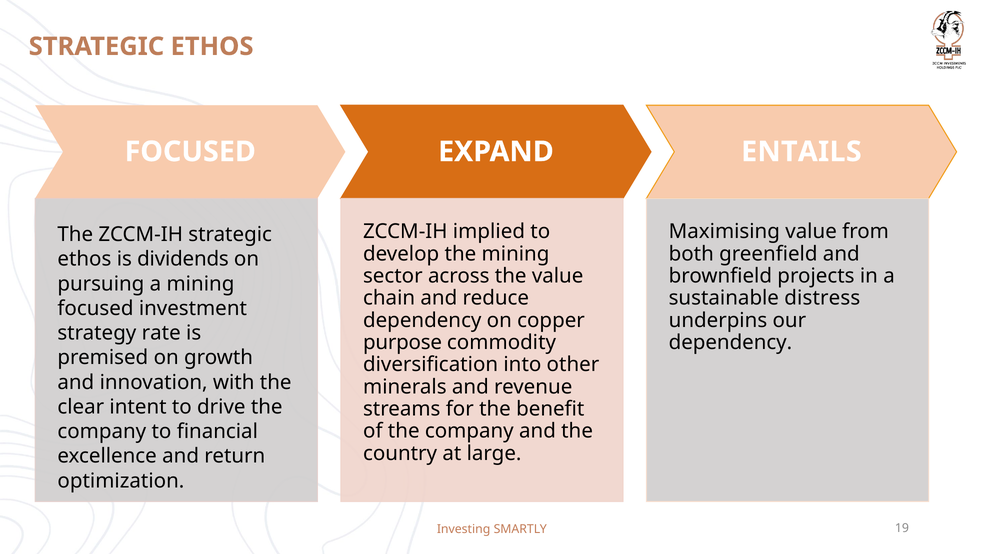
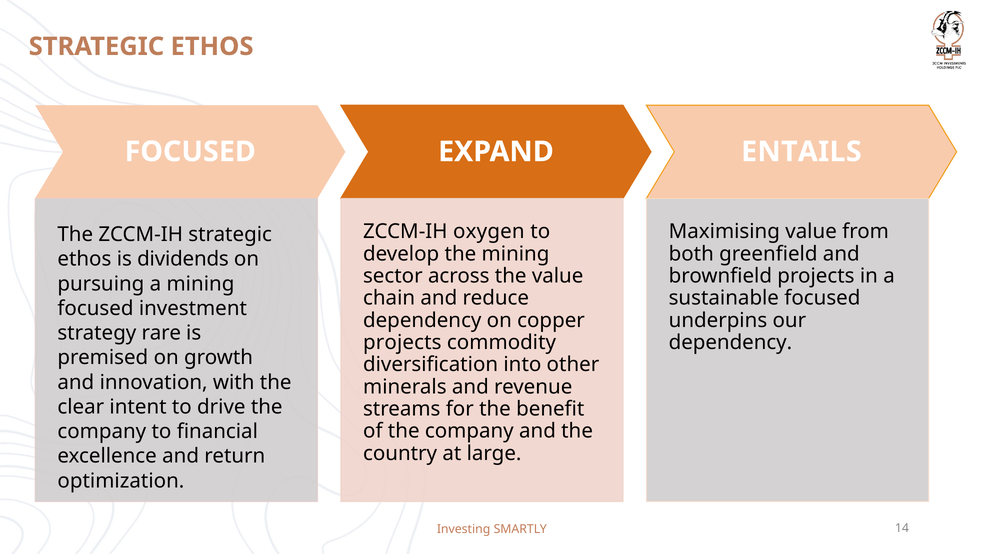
implied: implied -> oxygen (489, 231)
sustainable distress: distress -> focused (822, 298)
rate: rate -> rare (161, 333)
purpose: purpose -> projects (402, 342)
19: 19 -> 14 (902, 528)
